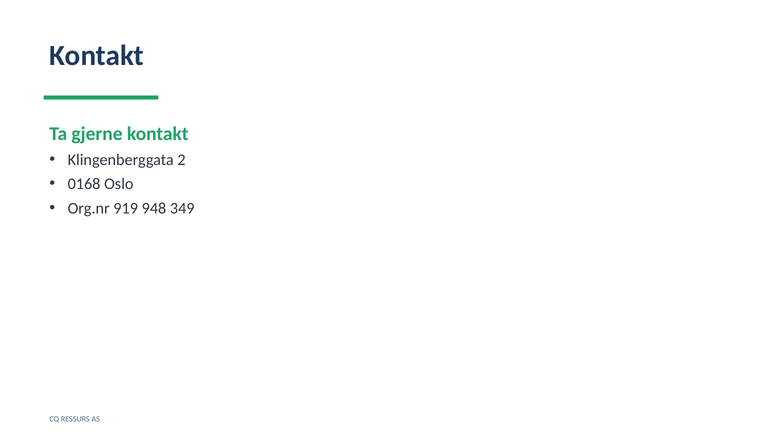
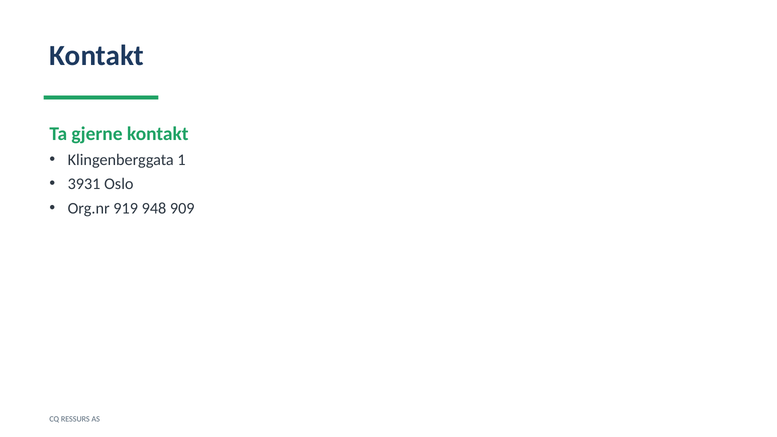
2: 2 -> 1 (182, 160)
0168: 0168 -> 3931 (84, 184)
349: 349 -> 909 (182, 208)
